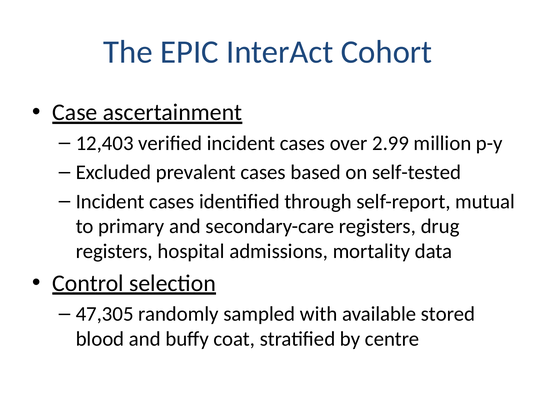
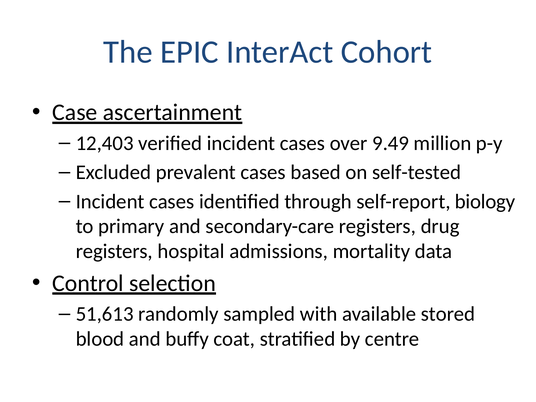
2.99: 2.99 -> 9.49 (391, 143)
mutual: mutual -> biology (485, 201)
47,305: 47,305 -> 51,613 (105, 314)
